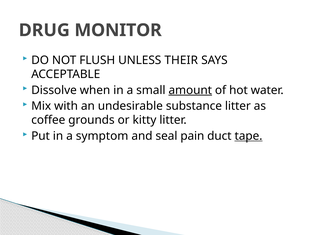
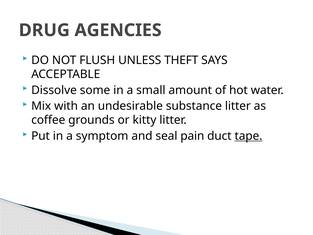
MONITOR: MONITOR -> AGENCIES (118, 30)
THEIR: THEIR -> THEFT (181, 60)
when: when -> some (95, 90)
amount underline: present -> none (190, 90)
